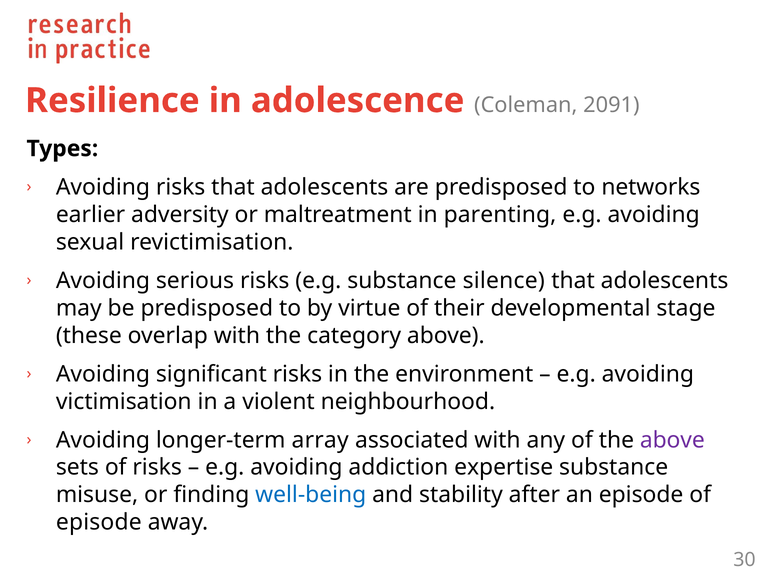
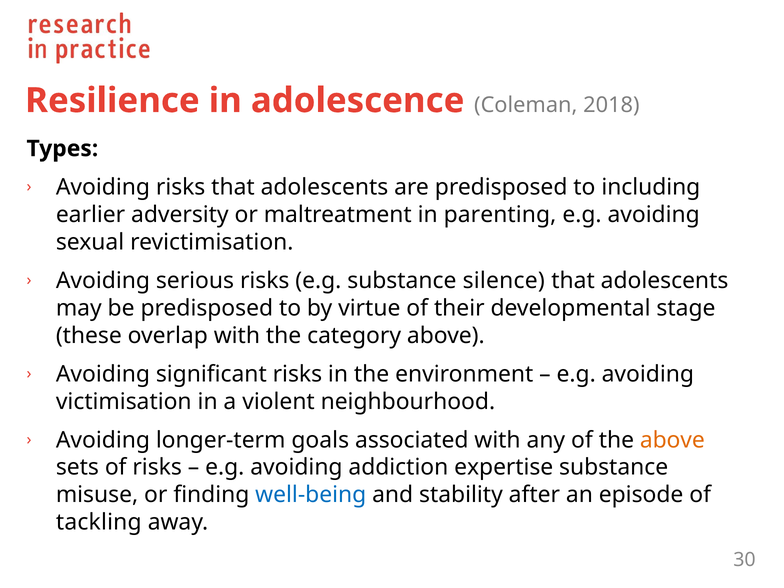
2091: 2091 -> 2018 (611, 105)
networks: networks -> including (651, 187)
array: array -> goals (320, 440)
above colour: purple -> orange (672, 440)
episode: episode -> tackling (99, 522)
